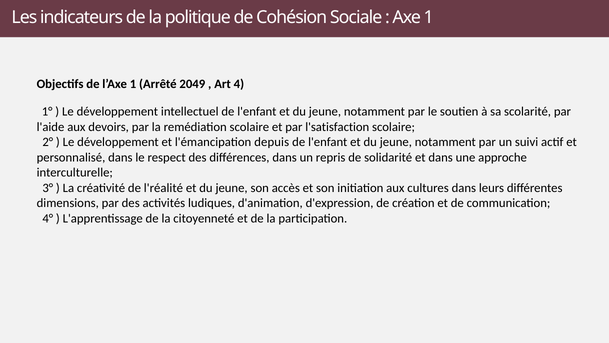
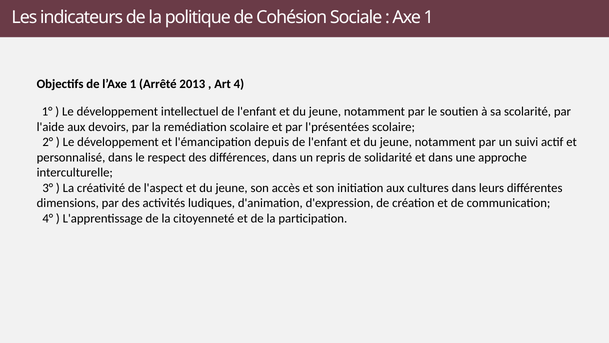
2049: 2049 -> 2013 (192, 84)
l'satisfaction: l'satisfaction -> l'présentées (337, 127)
l'réalité: l'réalité -> l'aspect (163, 188)
